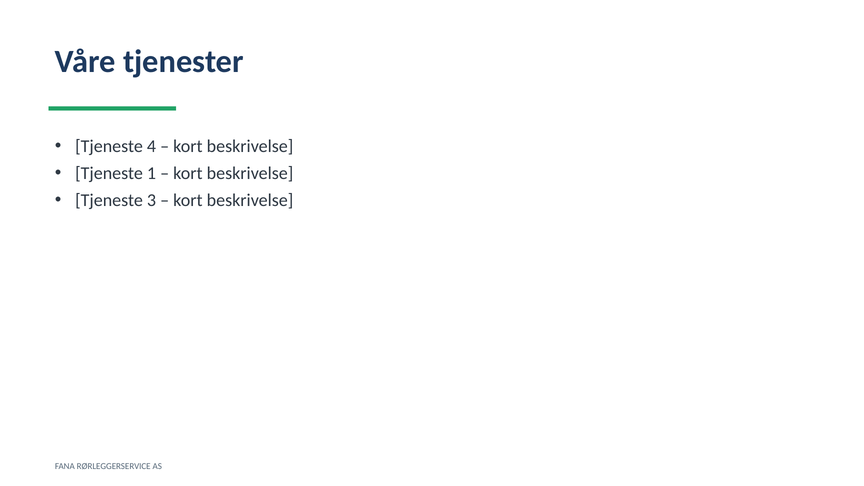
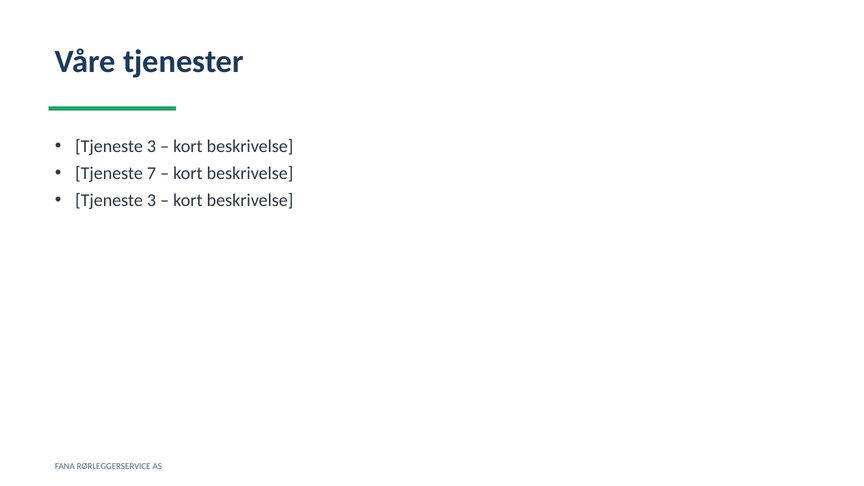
4: 4 -> 3 (151, 146)
1: 1 -> 7 (151, 173)
